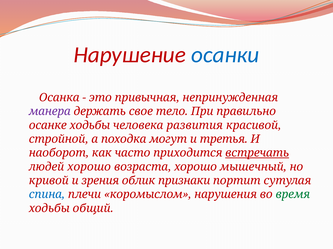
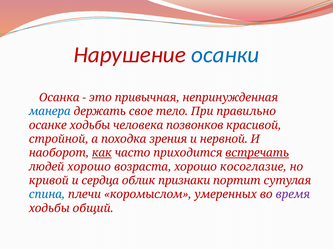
манера colour: purple -> blue (50, 112)
развития: развития -> позвонков (195, 126)
могут: могут -> зрения (168, 139)
третья: третья -> нервной (224, 139)
как underline: none -> present (102, 153)
мышечный: мышечный -> косоглазие (253, 167)
зрения: зрения -> сердца (100, 181)
нарушения: нарушения -> умеренных (226, 195)
время colour: green -> purple (293, 195)
